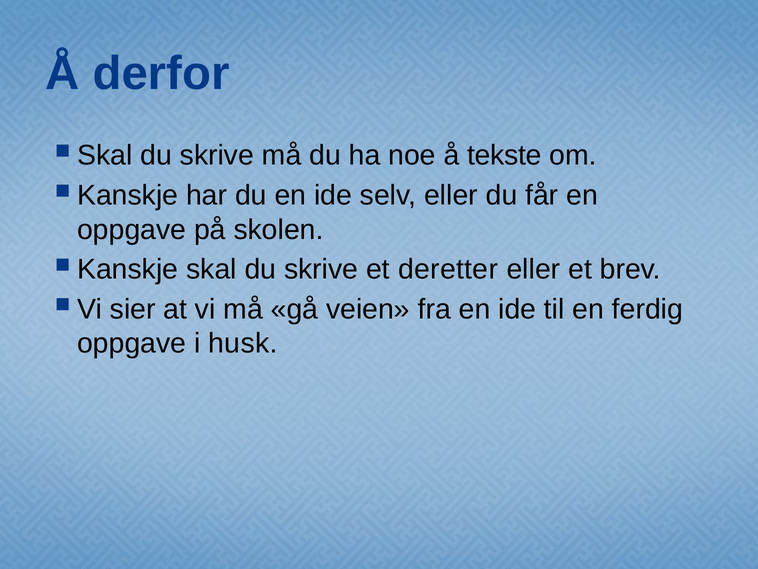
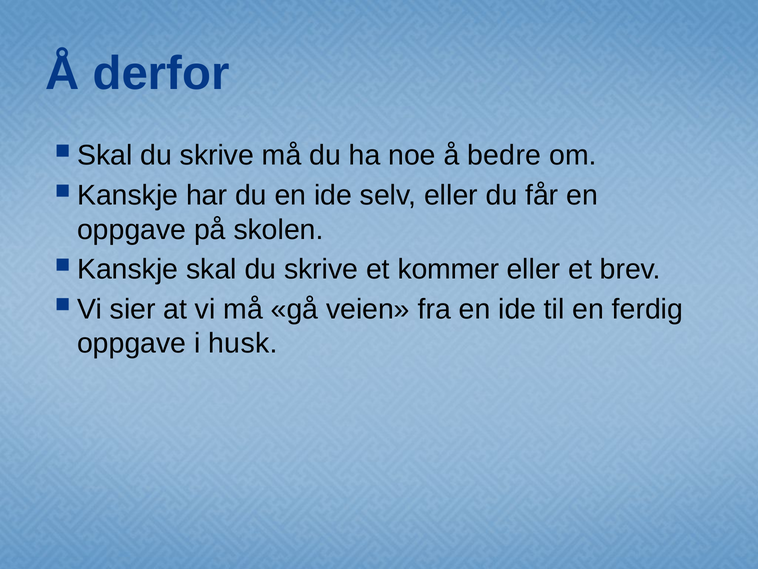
tekste: tekste -> bedre (504, 155)
deretter: deretter -> kommer (448, 269)
